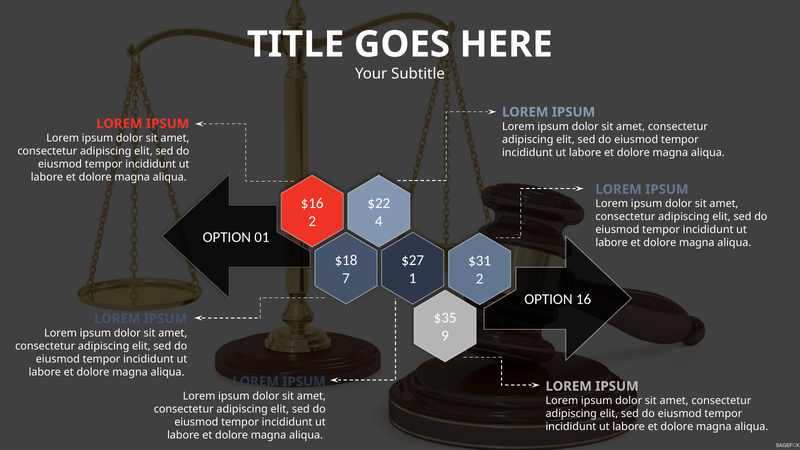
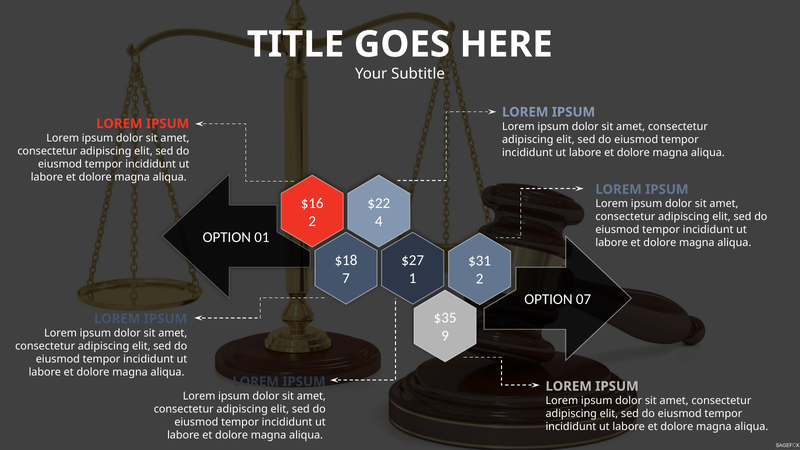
16: 16 -> 07 (584, 299)
